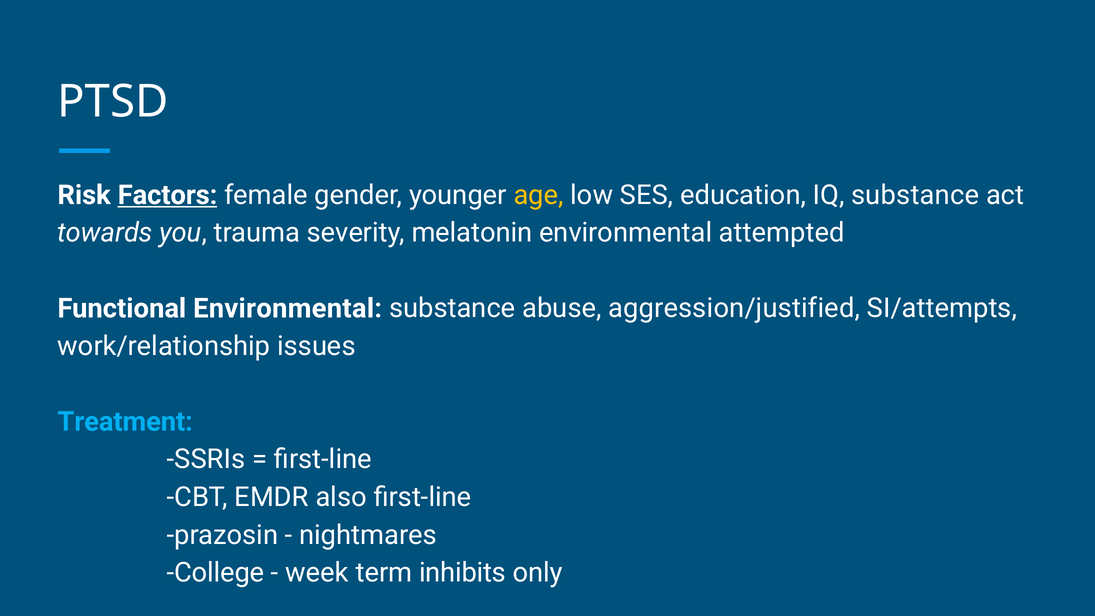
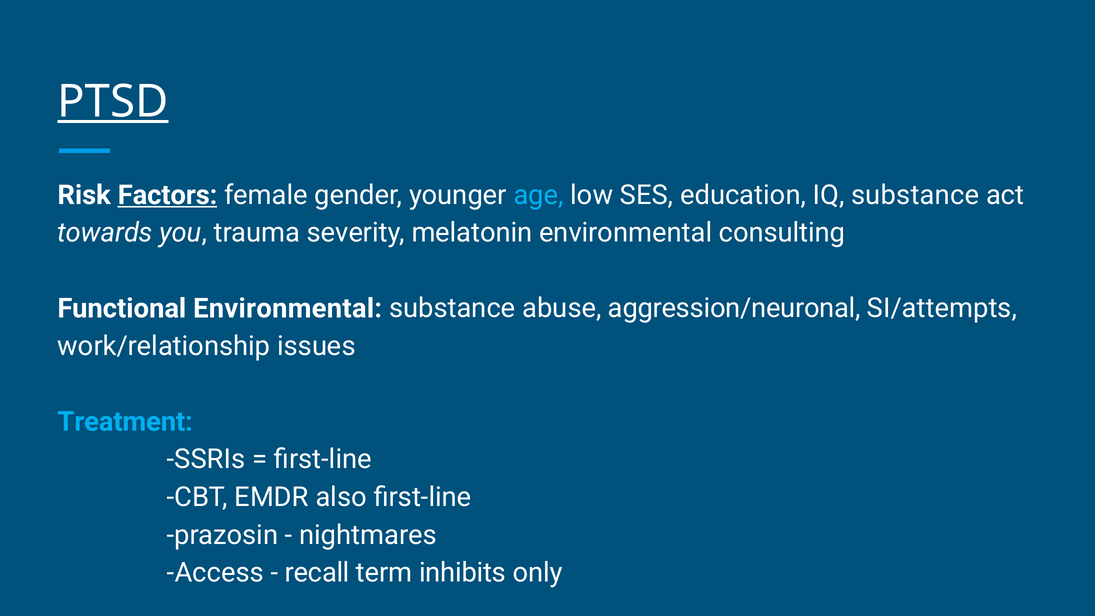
PTSD underline: none -> present (113, 102)
age colour: yellow -> light blue (539, 195)
attempted: attempted -> consulting (782, 233)
aggression/justified: aggression/justified -> aggression/neuronal (734, 308)
College: College -> Access (216, 573)
week: week -> recall (317, 573)
